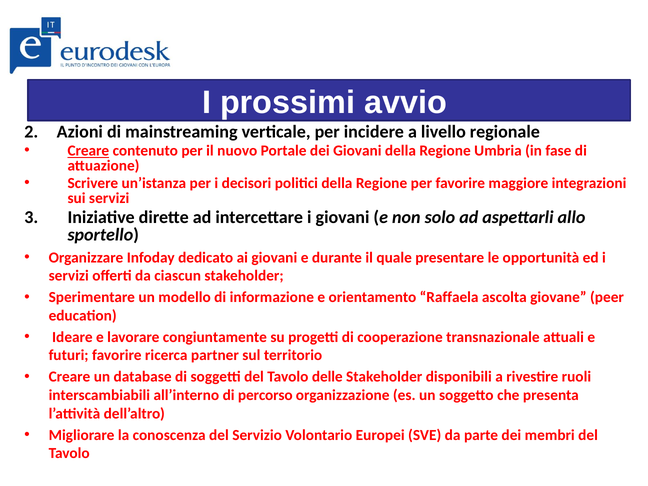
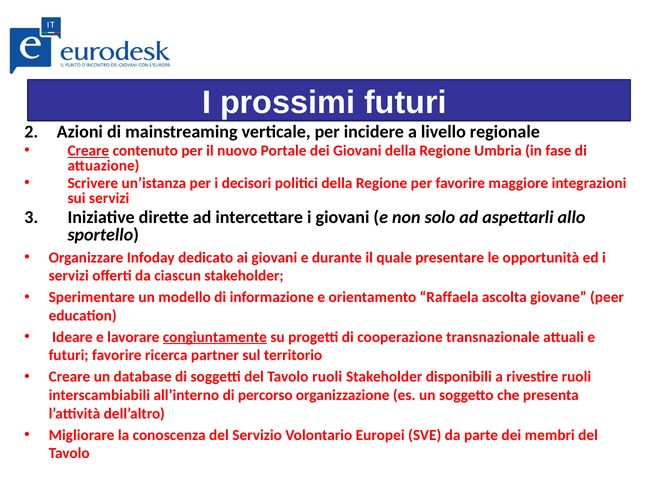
prossimi avvio: avvio -> futuri (405, 102)
congiuntamente underline: none -> present (215, 337)
Tavolo delle: delle -> ruoli (327, 377)
